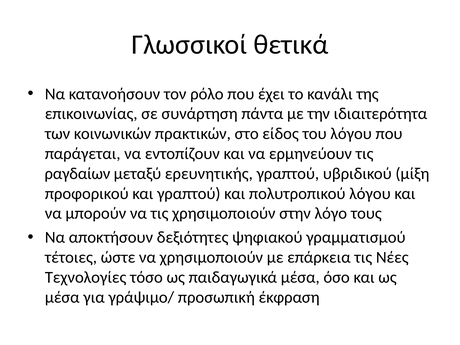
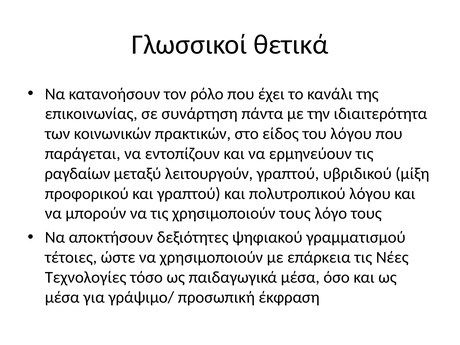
ερευνητικής: ερευνητικής -> λειτουργούν (209, 174)
χρησιμοποιούν στην: στην -> τους (295, 213)
